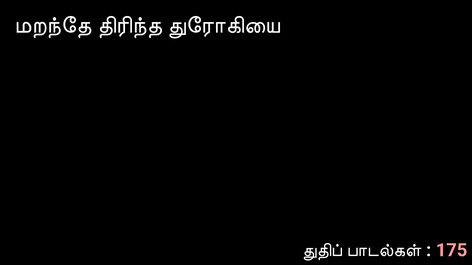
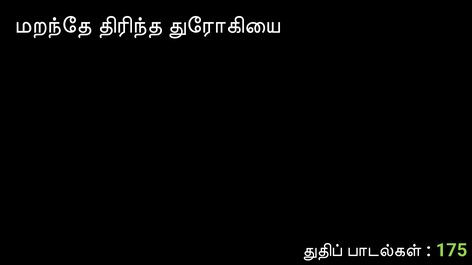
175 colour: pink -> light green (452, 251)
